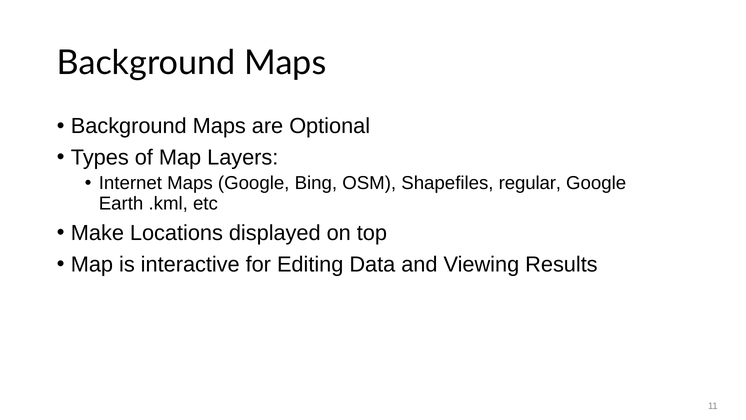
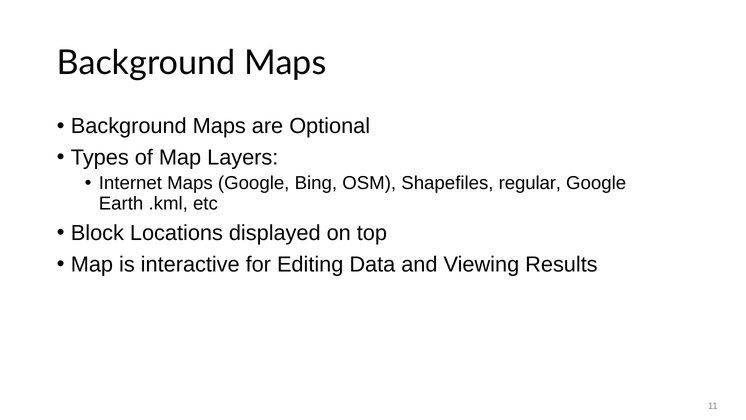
Make: Make -> Block (97, 233)
